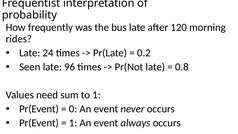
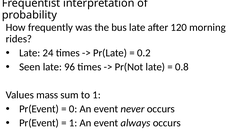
need: need -> mass (47, 95)
